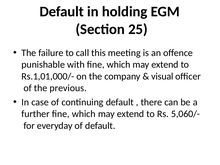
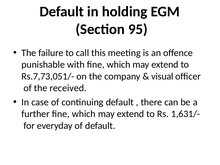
25: 25 -> 95 (138, 29)
Rs.1,01,000/-: Rs.1,01,000/- -> Rs.7,73,051/- (48, 76)
previous: previous -> received (68, 88)
5,060/-: 5,060/- -> 1,631/- (186, 114)
